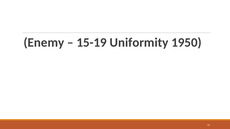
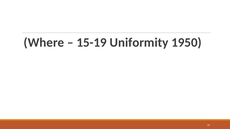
Enemy: Enemy -> Where (44, 43)
